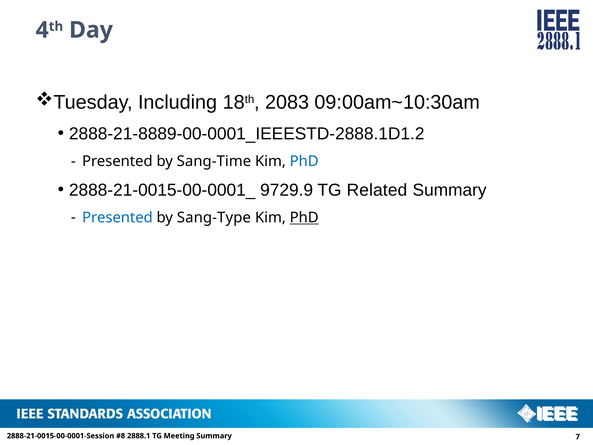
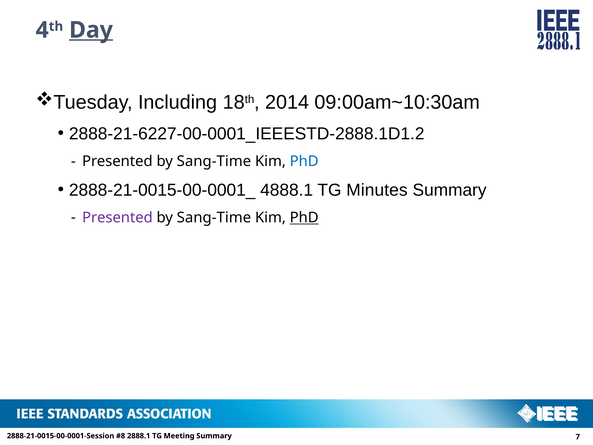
Day underline: none -> present (91, 30)
2083: 2083 -> 2014 (287, 102)
2888-21-8889-00-0001_IEEESTD-2888.1D1.2: 2888-21-8889-00-0001_IEEESTD-2888.1D1.2 -> 2888-21-6227-00-0001_IEEESTD-2888.1D1.2 (247, 134)
9729.9: 9729.9 -> 4888.1 (287, 190)
Related: Related -> Minutes (377, 190)
Presented colour: blue -> purple (117, 217)
Sang-Type: Sang-Type -> Sang-Time (214, 217)
